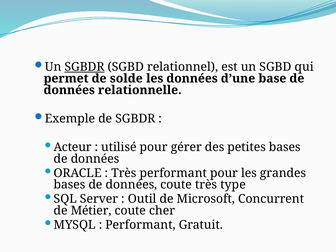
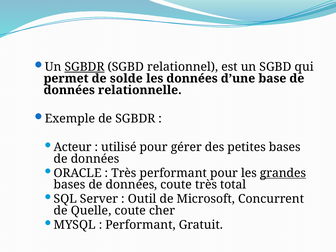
grandes underline: none -> present (283, 173)
type: type -> total (233, 185)
Métier: Métier -> Quelle (91, 211)
